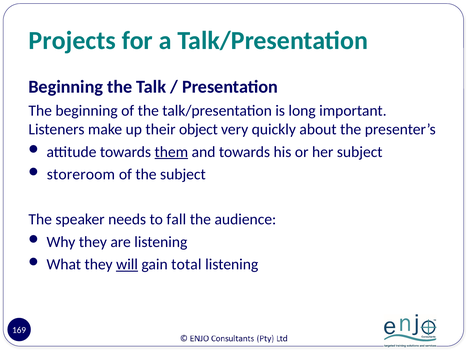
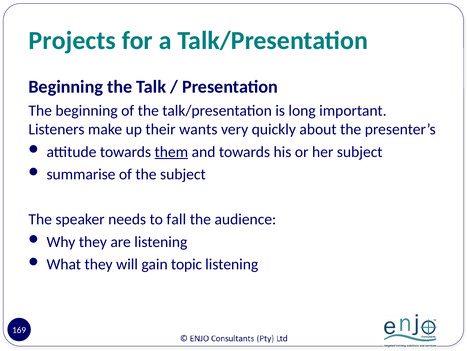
object: object -> wants (198, 129)
storeroom: storeroom -> summarise (81, 174)
will underline: present -> none (127, 264)
total: total -> topic (187, 264)
